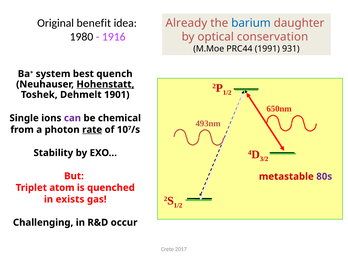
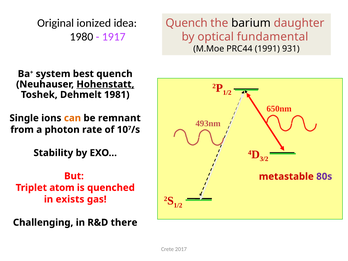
benefit: benefit -> ionized (94, 23)
Already: Already -> Quench (187, 23)
barium colour: blue -> black (251, 23)
1916: 1916 -> 1917 (114, 37)
conservation: conservation -> fundamental (273, 37)
1901: 1901 -> 1981 (117, 95)
can colour: purple -> orange (72, 118)
chemical: chemical -> remnant (119, 118)
rate underline: present -> none (92, 130)
occur: occur -> there (124, 223)
